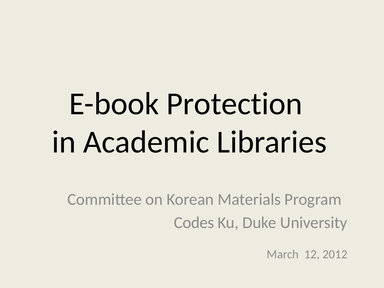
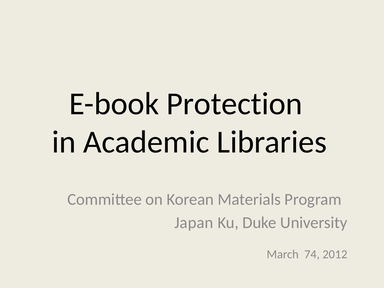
Codes: Codes -> Japan (194, 223)
12: 12 -> 74 (312, 254)
